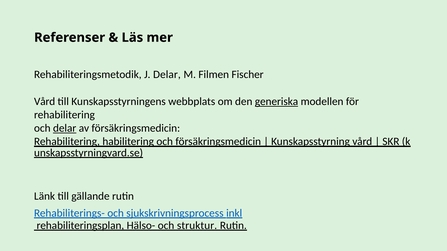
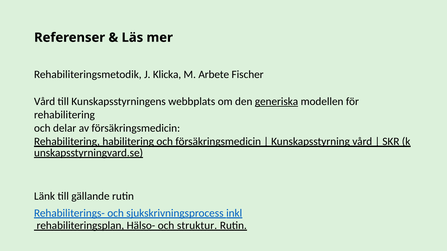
J Delar: Delar -> Klicka (167, 75)
Filmen: Filmen -> Arbete (214, 75)
delar underline: present -> none (65, 128)
